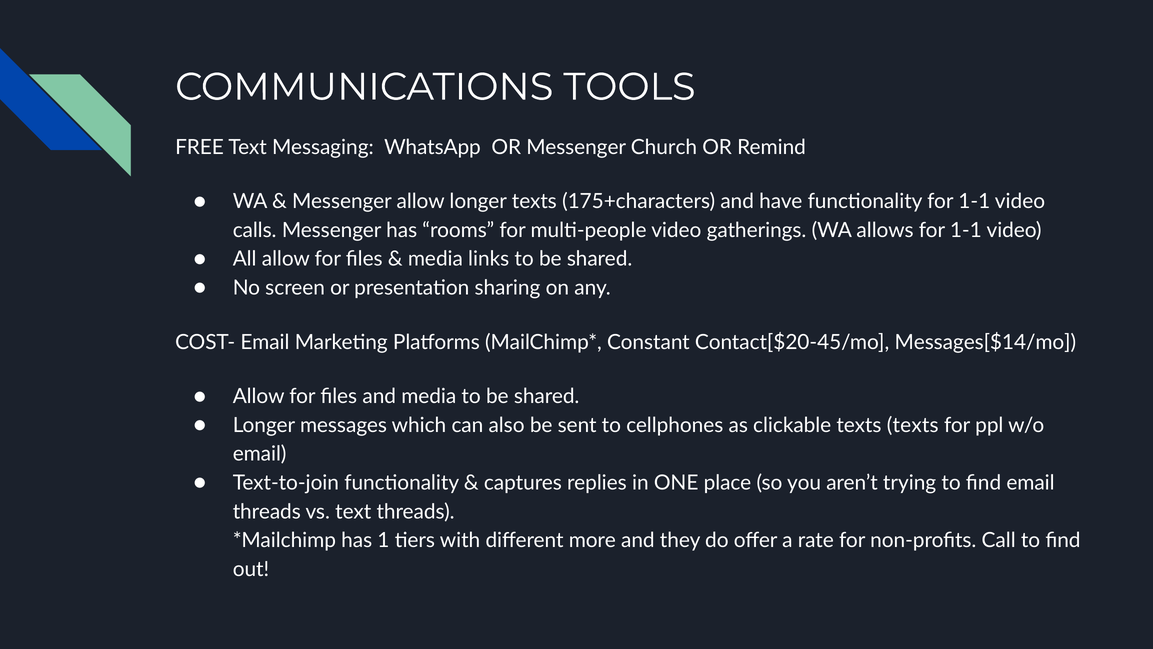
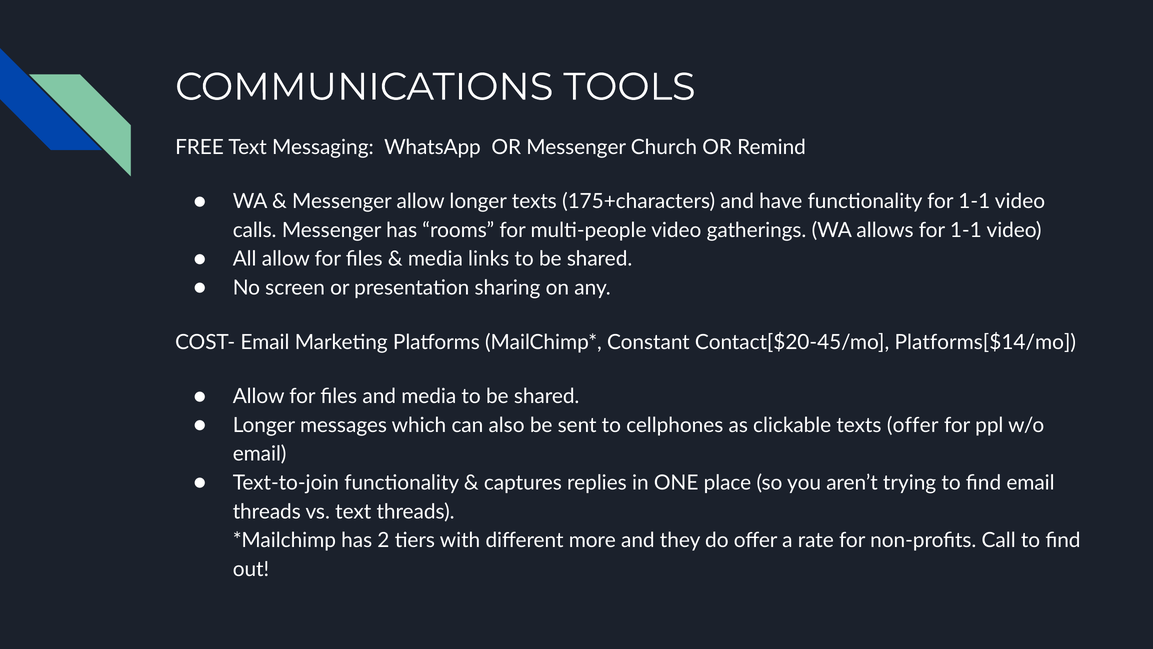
Messages[$14/mo: Messages[$14/mo -> Platforms[$14/mo (985, 342)
texts texts: texts -> offer (913, 425)
1: 1 -> 2 (383, 540)
